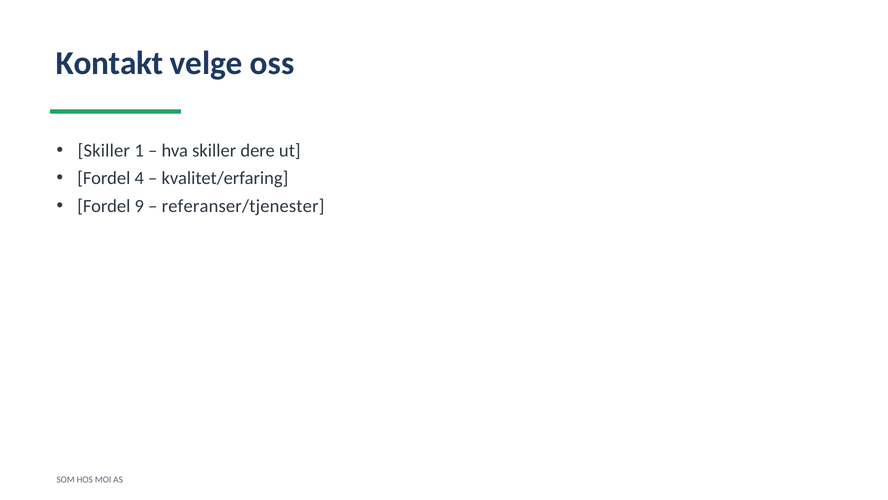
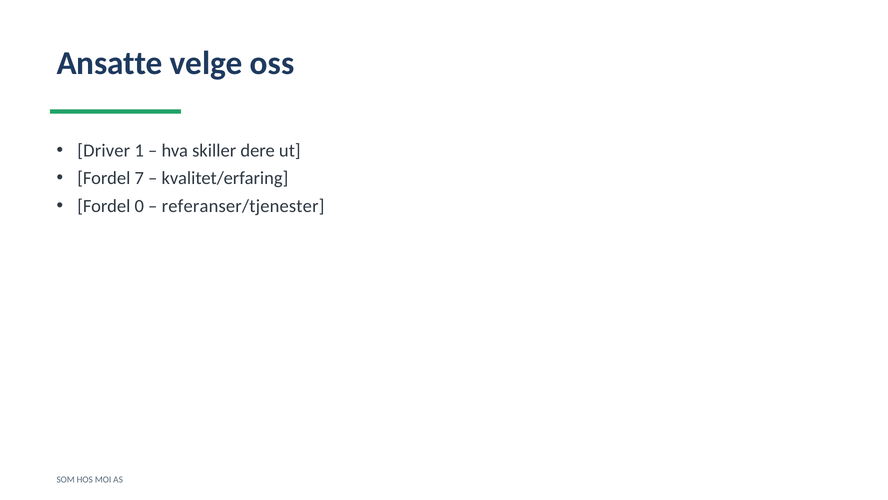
Kontakt: Kontakt -> Ansatte (110, 63)
Skiller: Skiller -> Driver (104, 150)
4: 4 -> 7 (139, 178)
9: 9 -> 0 (139, 206)
